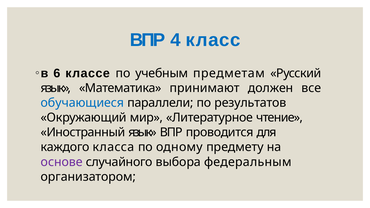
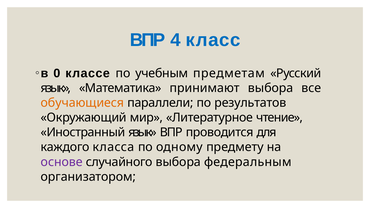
6: 6 -> 0 (57, 73)
принимают должен: должен -> выбора (271, 88)
обучающиеся colour: blue -> orange (82, 103)
